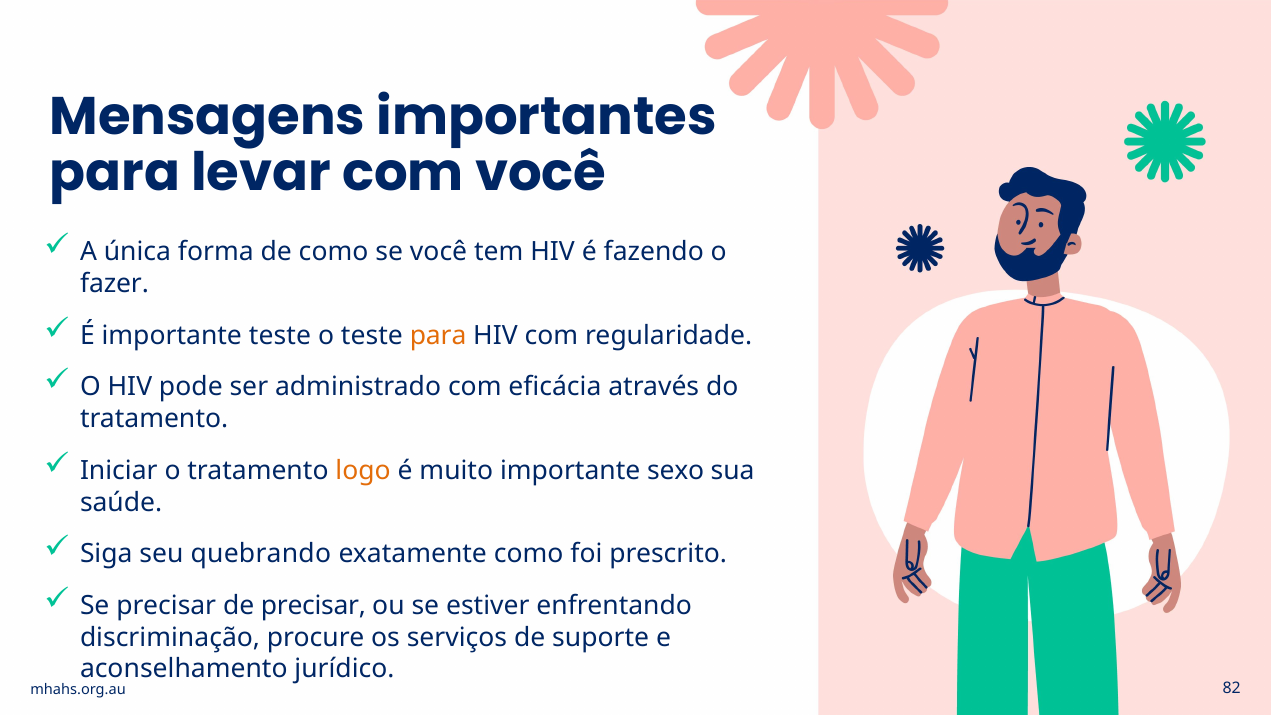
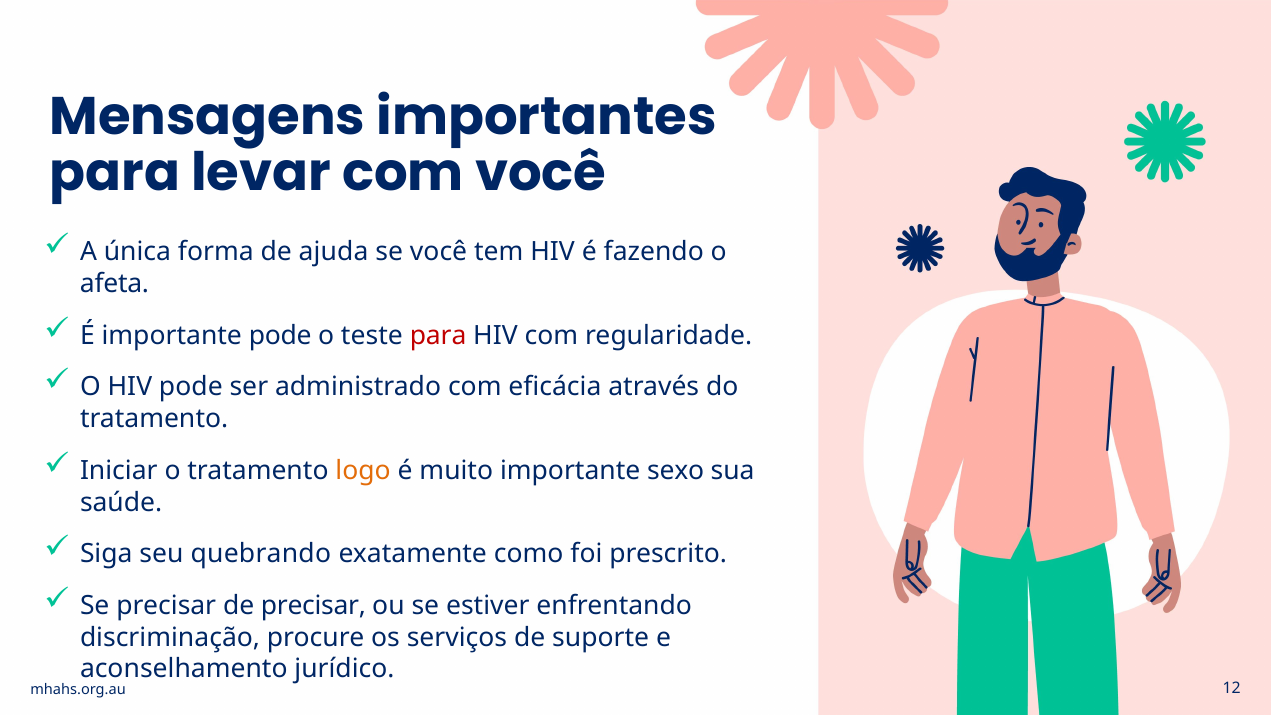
de como: como -> ajuda (334, 252)
fazer: fazer -> afeta (115, 284)
importante teste: teste -> pode (280, 335)
para colour: orange -> red (438, 335)
82: 82 -> 12 (1232, 688)
